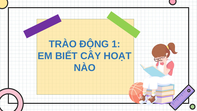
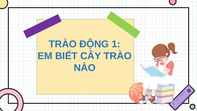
CÂY HOẠT: HOẠT -> TRÀO (118, 56)
